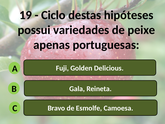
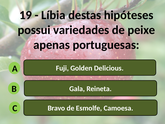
Ciclo: Ciclo -> Líbia (53, 15)
